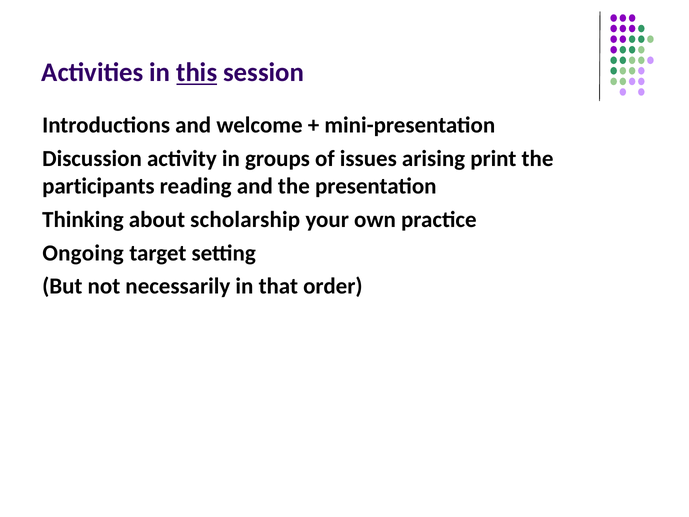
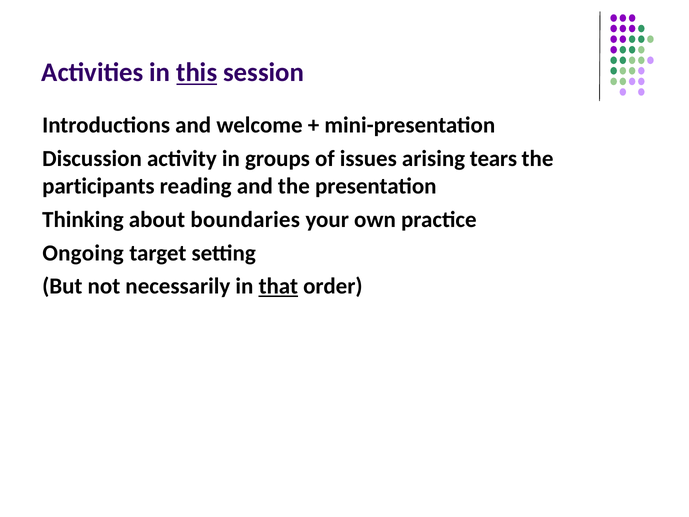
print: print -> tears (493, 159)
scholarship: scholarship -> boundaries (245, 219)
that underline: none -> present (278, 286)
